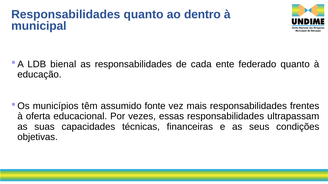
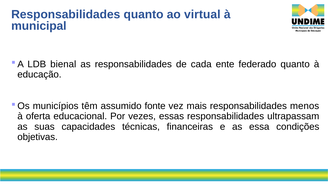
dentro: dentro -> virtual (202, 15)
frentes: frentes -> menos (305, 106)
seus: seus -> essa (259, 127)
